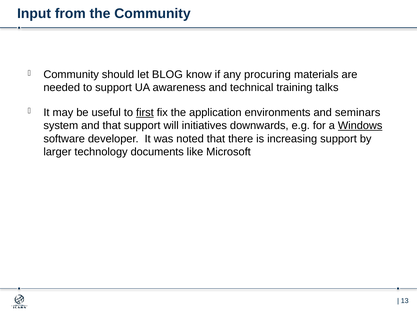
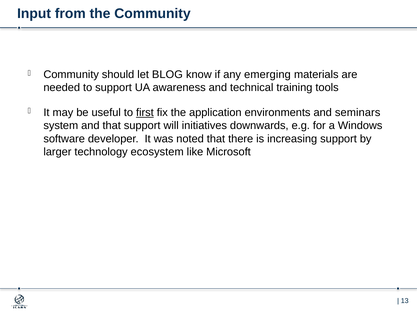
procuring: procuring -> emerging (267, 74)
talks: talks -> tools (327, 88)
Windows underline: present -> none (360, 126)
documents: documents -> ecosystem (157, 152)
